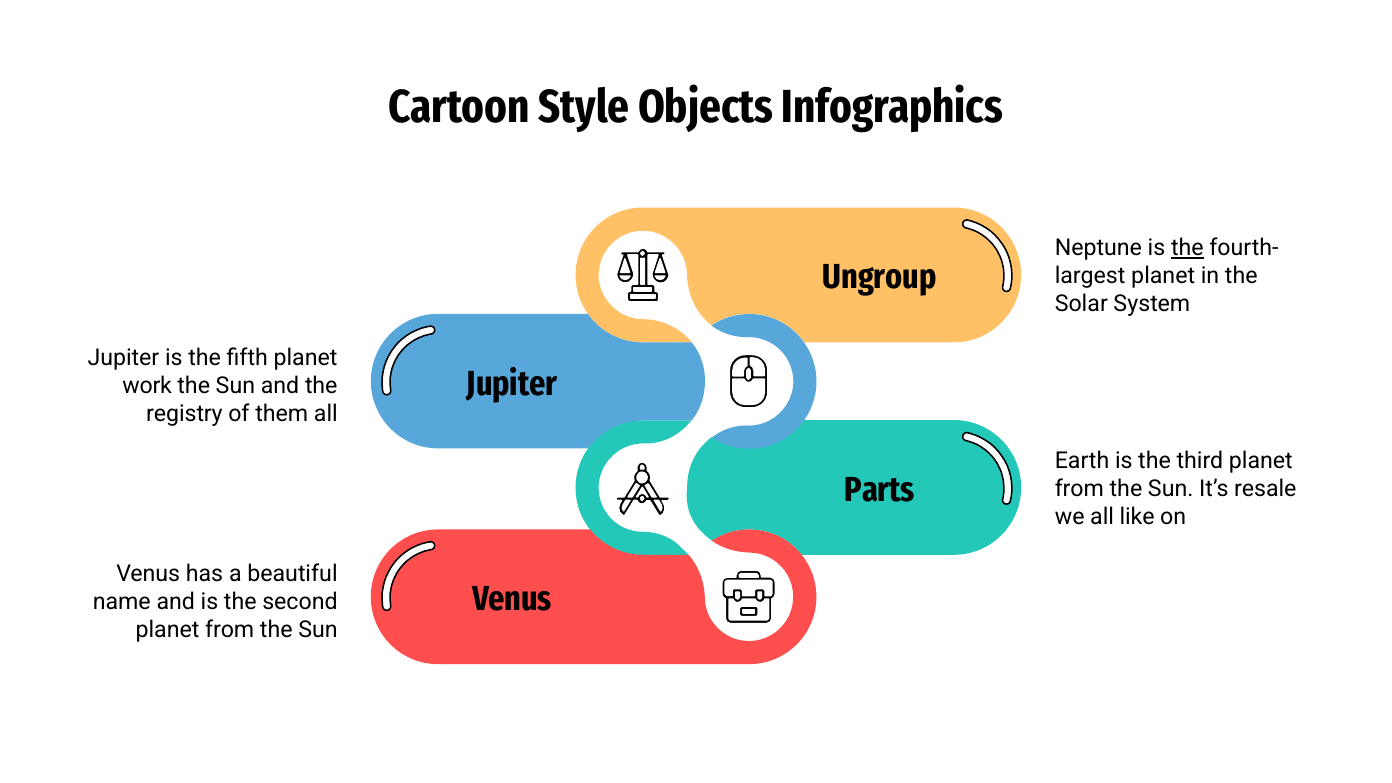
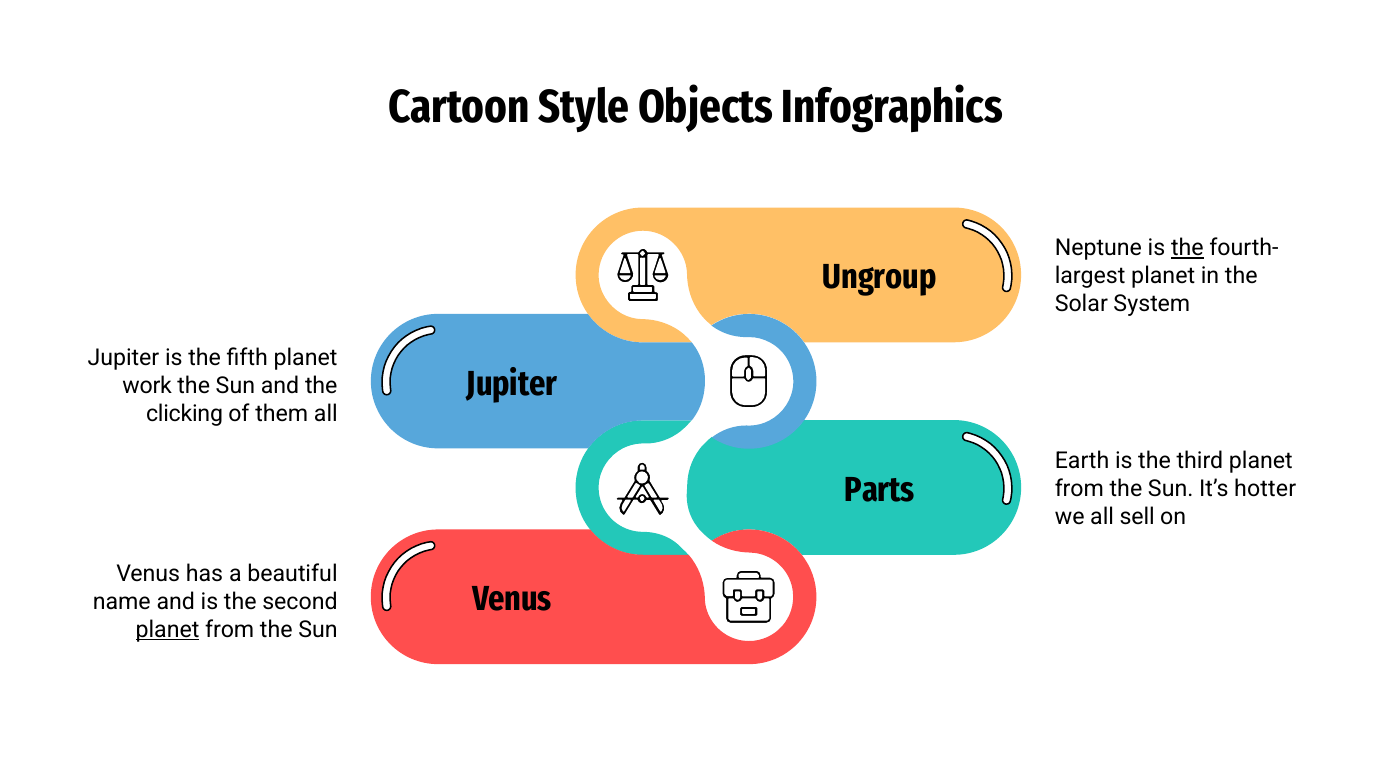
registry: registry -> clicking (185, 414)
resale: resale -> hotter (1265, 489)
like: like -> sell (1137, 516)
planet underline: none -> present (167, 630)
